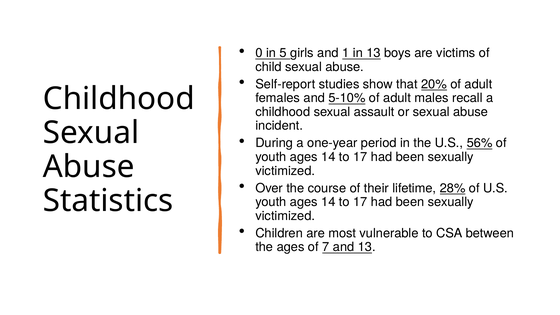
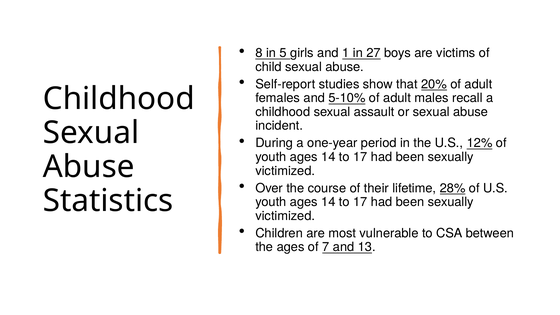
0: 0 -> 8 (259, 53)
in 13: 13 -> 27 (373, 53)
56%: 56% -> 12% (480, 143)
